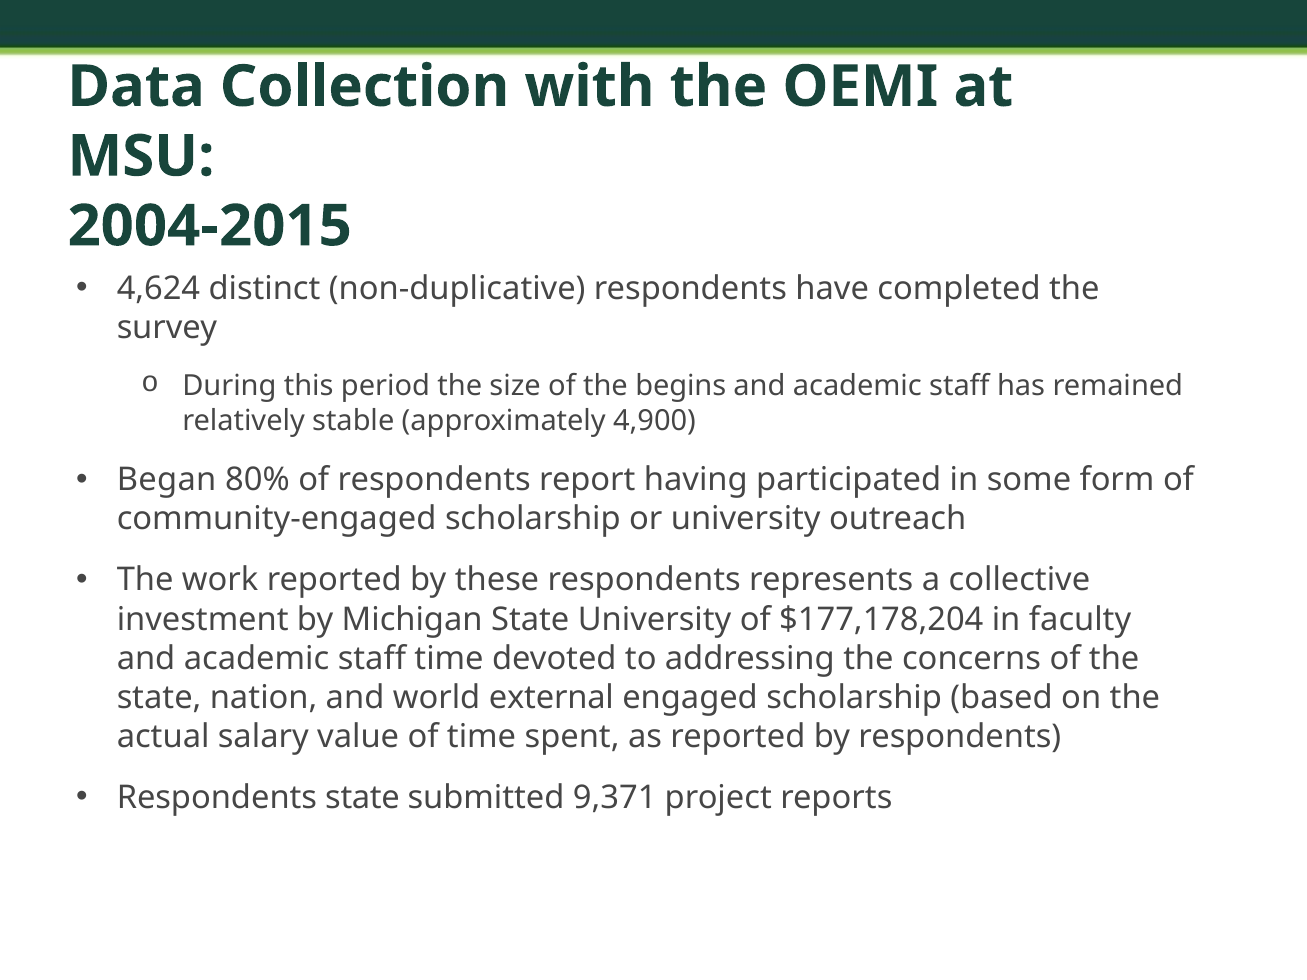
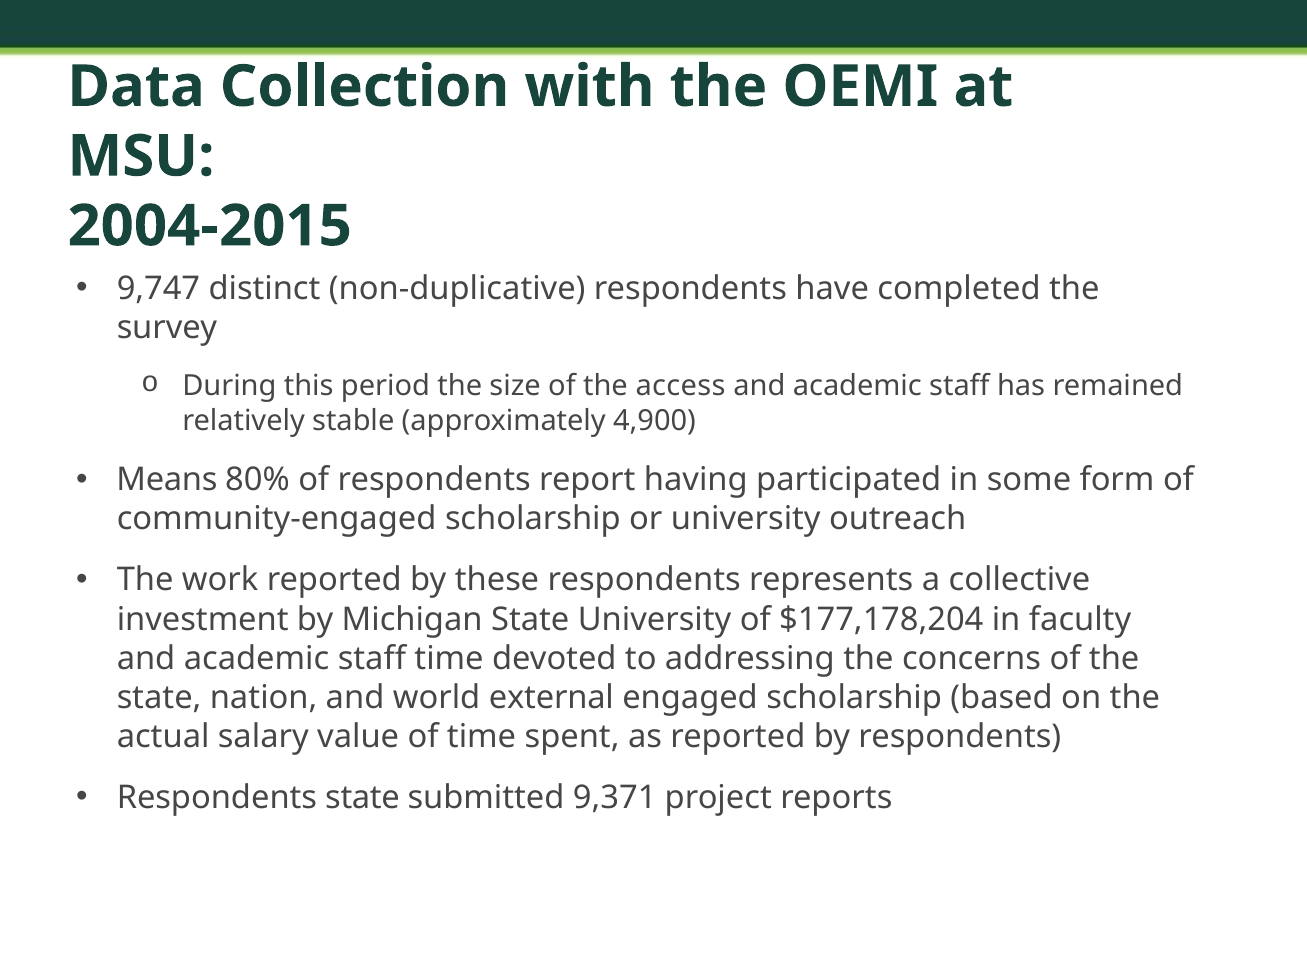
4,624: 4,624 -> 9,747 (158, 288)
begins: begins -> access (681, 386)
Began: Began -> Means (167, 480)
